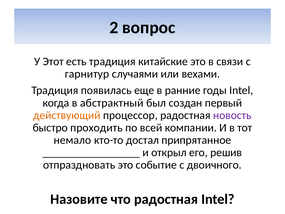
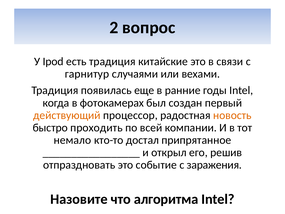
Этот: Этот -> Ipod (53, 61)
абстрактный: абстрактный -> фотокамерах (112, 103)
новость colour: purple -> orange (232, 115)
двоичного: двоичного -> заражения (214, 165)
что радостная: радостная -> алгоритма (166, 199)
